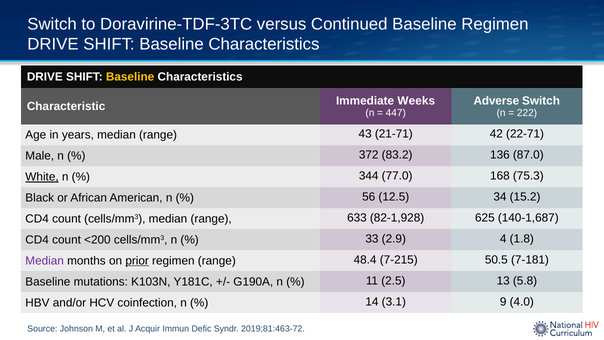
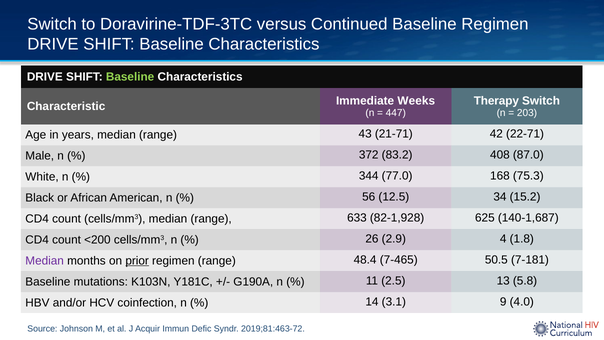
Baseline colour: yellow -> light green (130, 77)
Adverse: Adverse -> Therapy (496, 101)
222: 222 -> 203 (527, 113)
136: 136 -> 408 (500, 155)
White underline: present -> none (42, 177)
33: 33 -> 26 (372, 239)
7-215: 7-215 -> 7-465 (399, 260)
